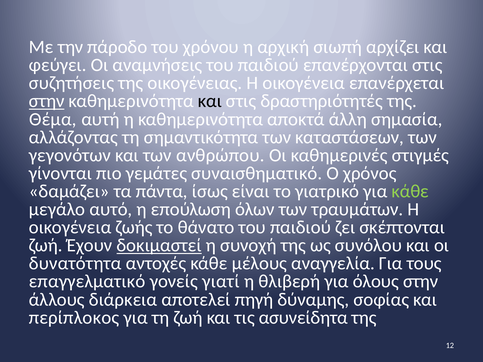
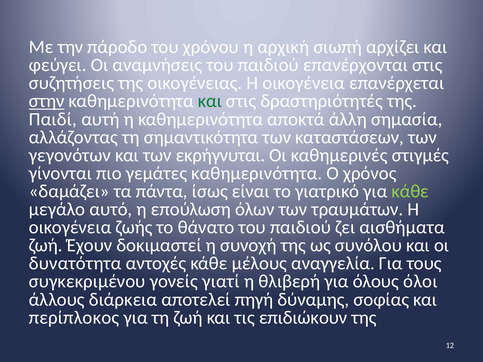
και colour: black -> green (210, 101)
Θέμα: Θέμα -> Παιδί (53, 119)
ανθρώπου: ανθρώπου -> εκρήγνυται (221, 155)
γεμάτες συναισθηματικό: συναισθηματικό -> καθημερινότητα (257, 173)
σκέπτονται: σκέπτονται -> αισθήματα (402, 228)
δοκιμαστεί underline: present -> none (159, 246)
επαγγελματικό: επαγγελματικό -> συγκεκριμένου (87, 282)
όλους στην: στην -> όλοι (420, 282)
ασυνείδητα: ασυνείδητα -> επιδιώκουν (303, 318)
